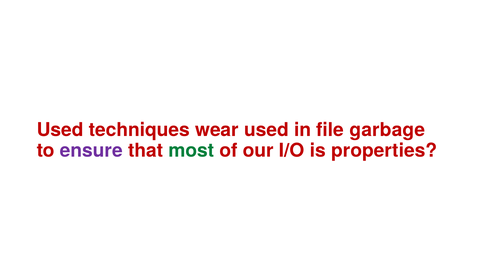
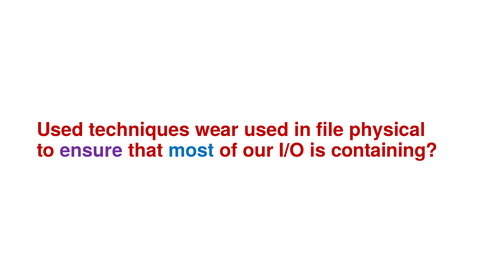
garbage: garbage -> physical (387, 130)
most colour: green -> blue (191, 151)
properties: properties -> containing (384, 151)
